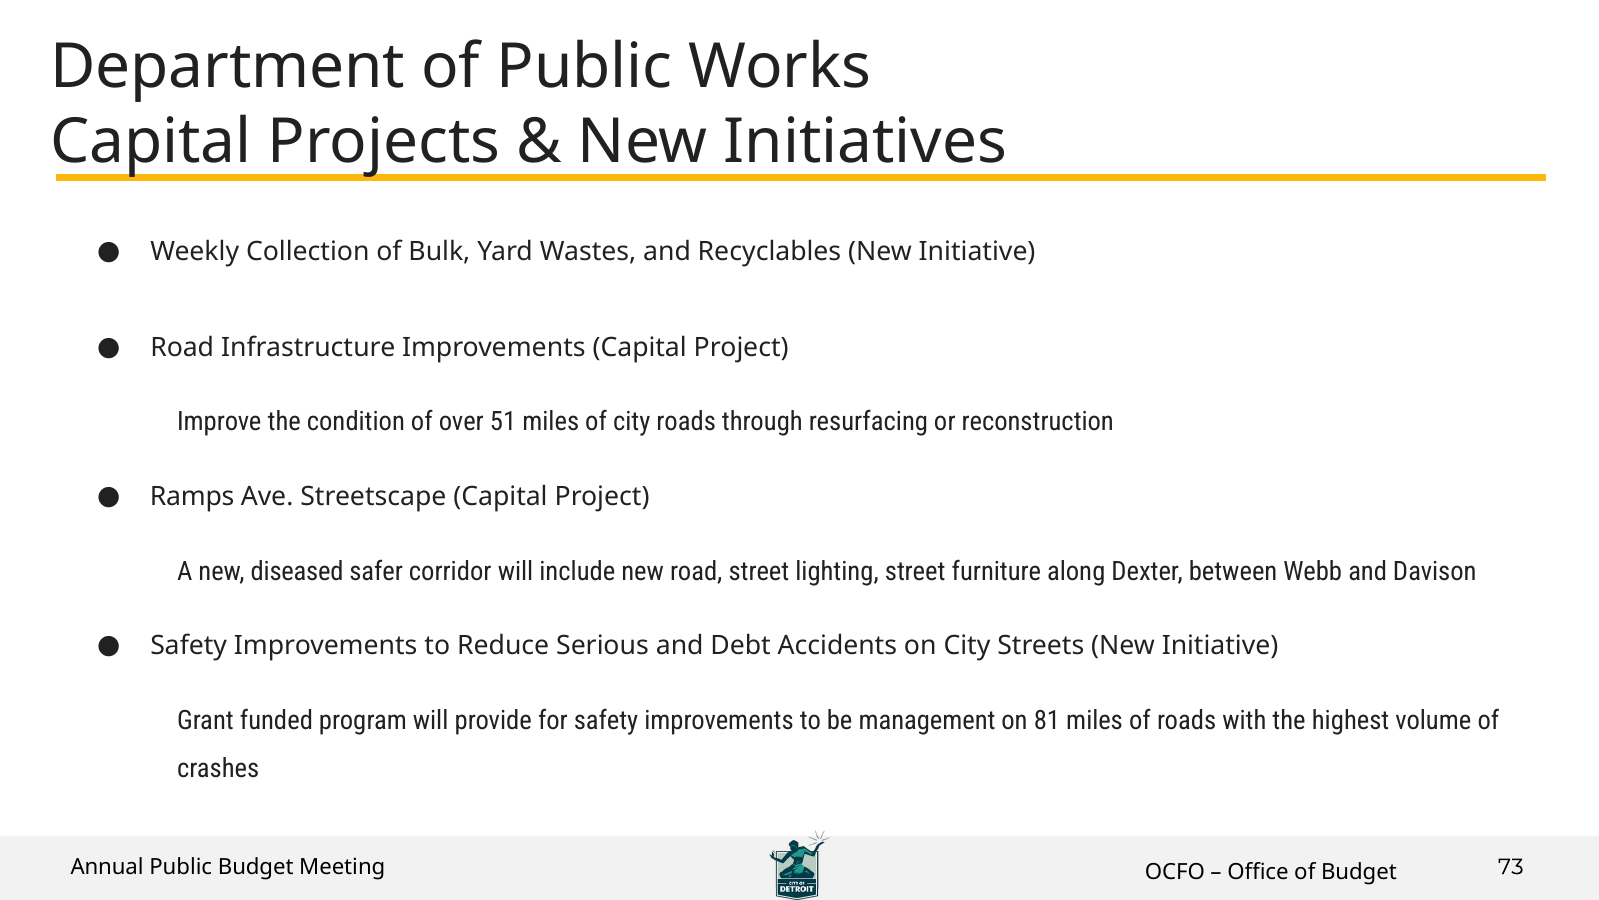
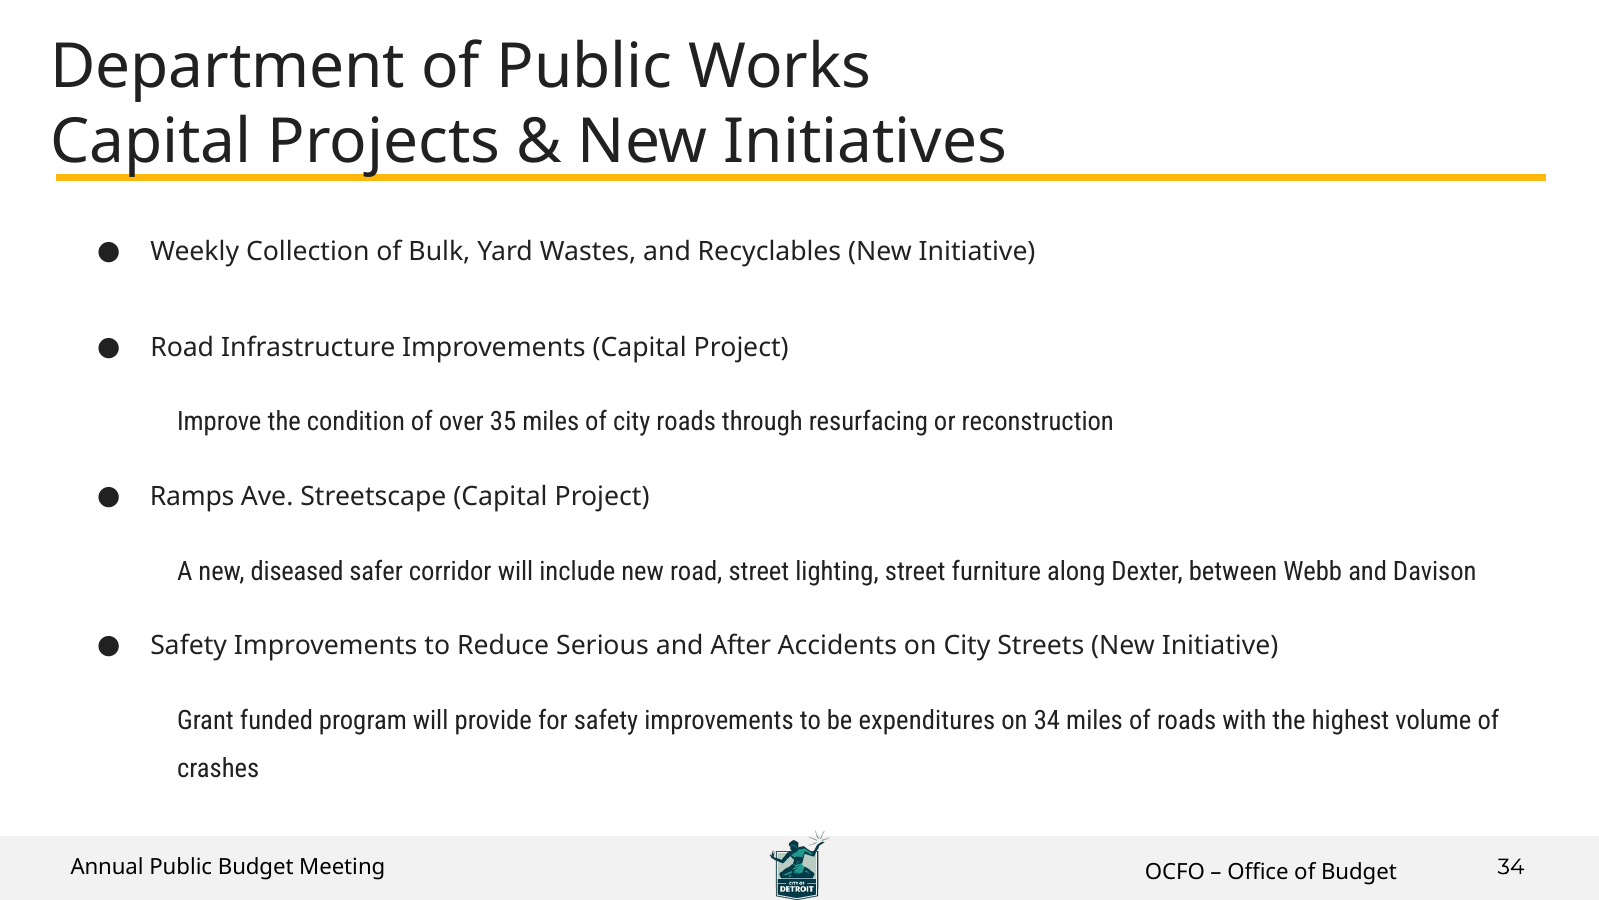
51: 51 -> 35 (503, 422)
Debt: Debt -> After (741, 646)
management: management -> expenditures (927, 720)
on 81: 81 -> 34 (1047, 720)
73: 73 -> 34 (1511, 866)
